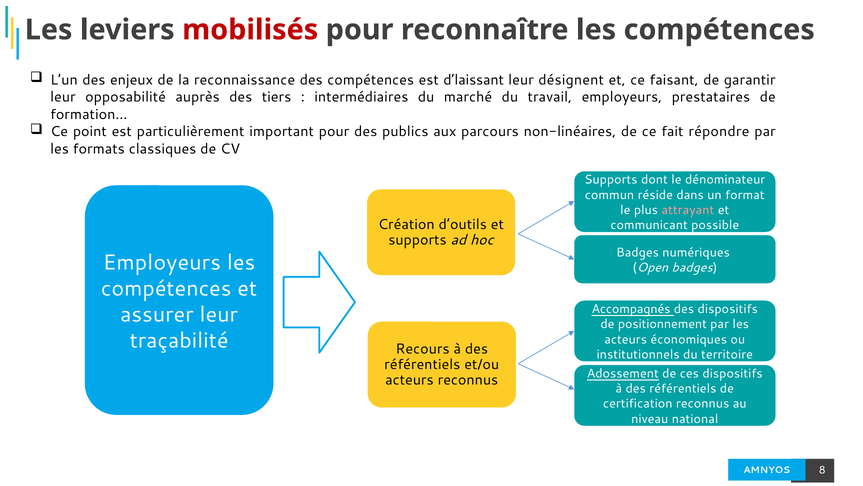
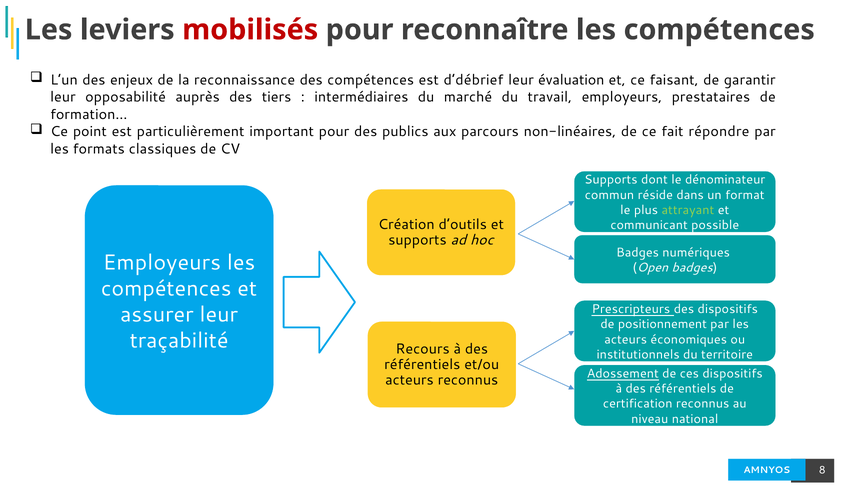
d’laissant: d’laissant -> d’débrief (473, 80)
désignent: désignent -> évaluation (571, 80)
attrayant colour: pink -> light green (688, 210)
Accompagnés: Accompagnés -> Prescripteurs (631, 309)
